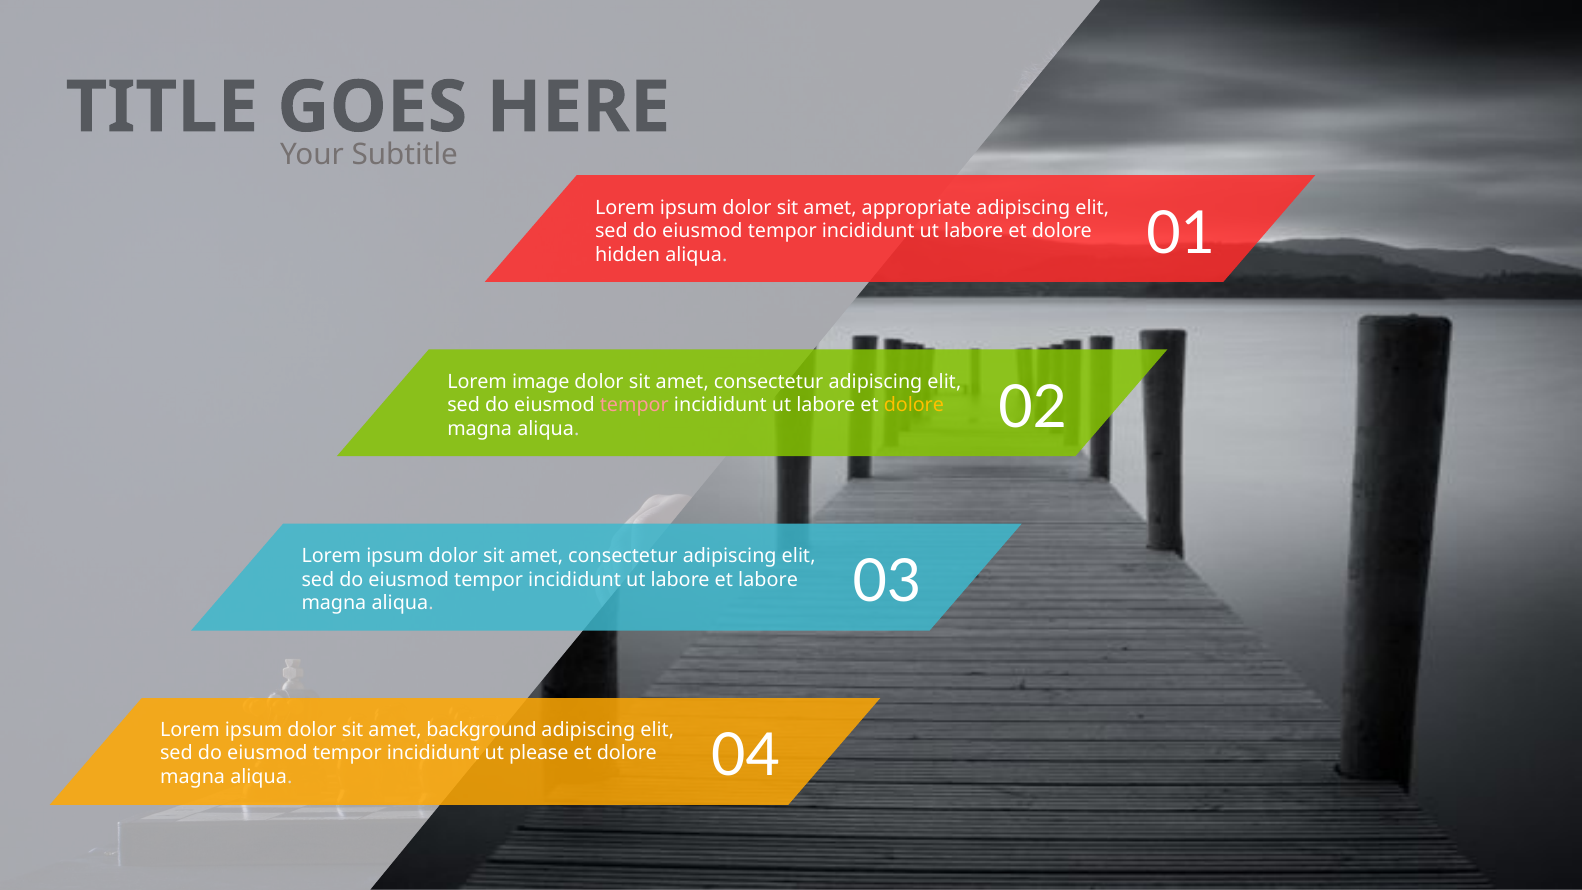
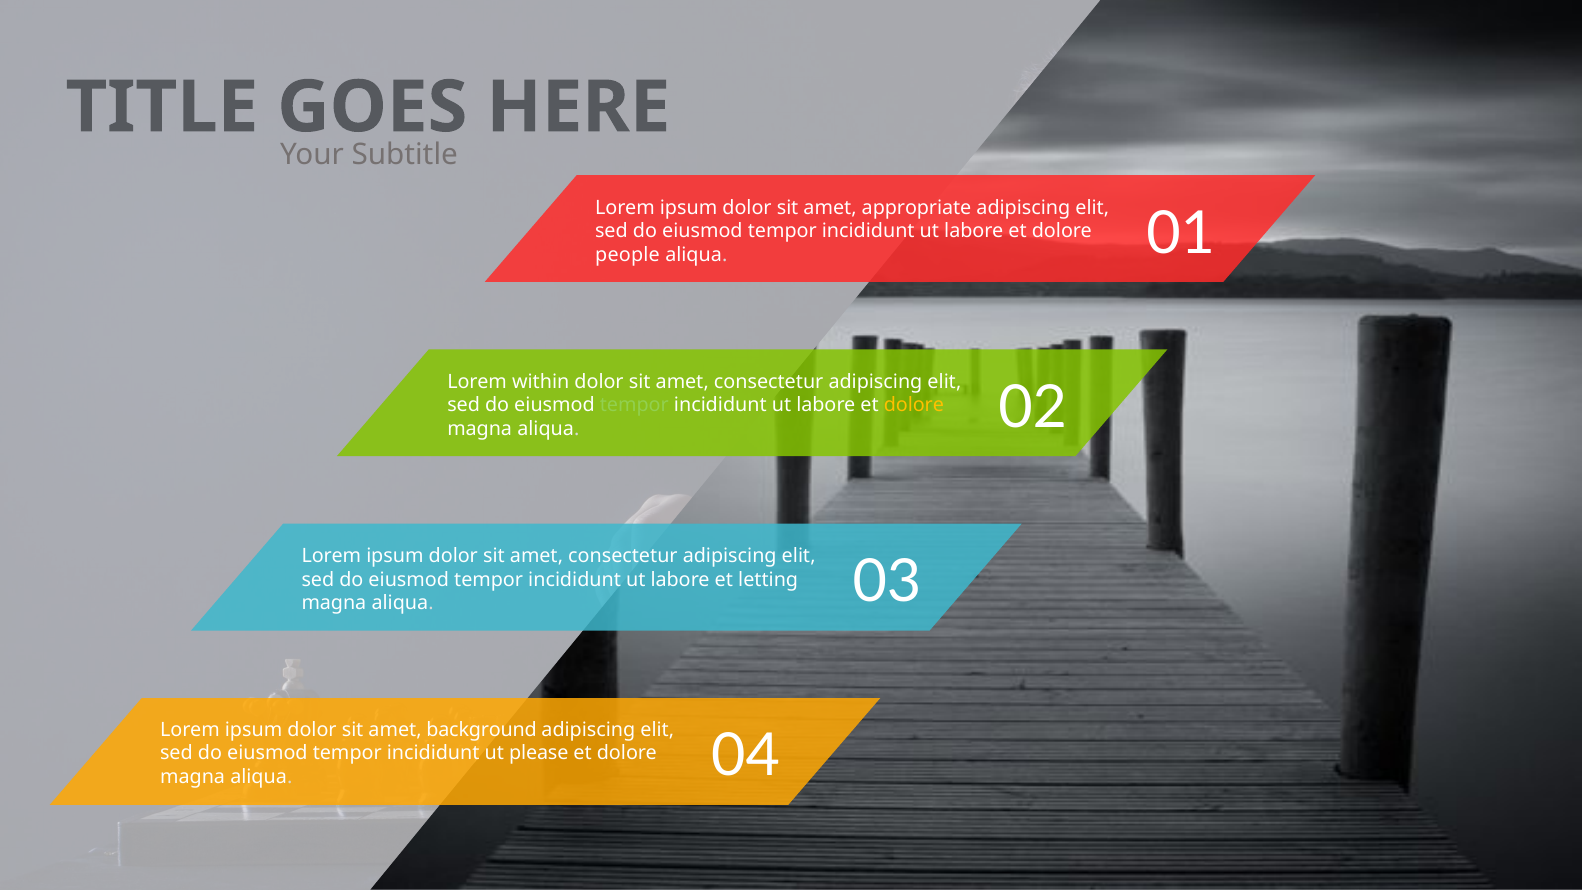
hidden: hidden -> people (628, 255)
image: image -> within (541, 382)
tempor colour: pink -> light green (634, 405)
et labore: labore -> letting (768, 580)
